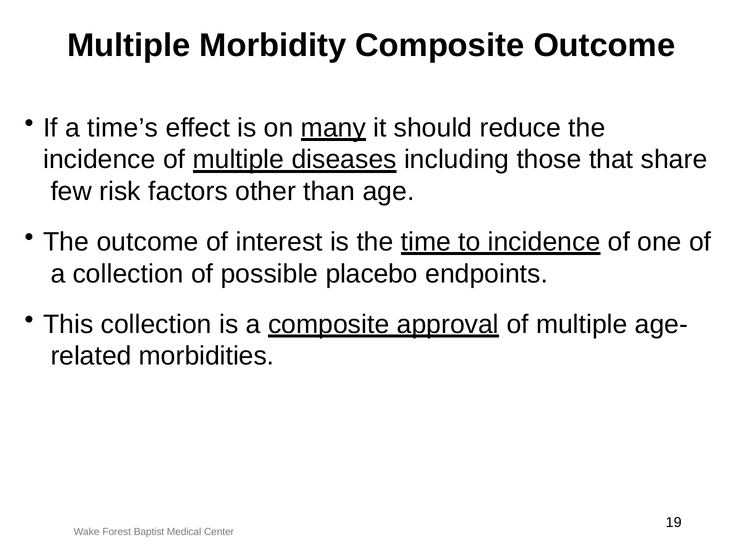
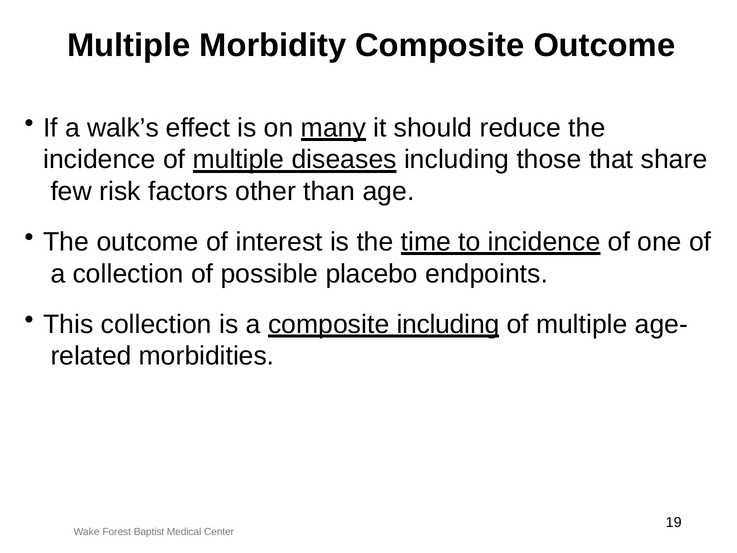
time’s: time’s -> walk’s (123, 128)
composite approval: approval -> including (448, 324)
